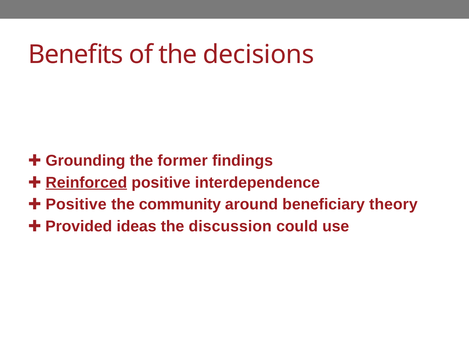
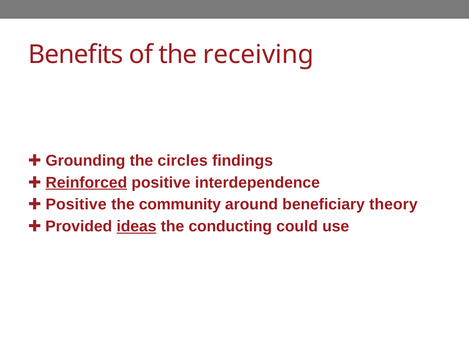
decisions: decisions -> receiving (258, 55)
former: former -> circles (183, 161)
ideas underline: none -> present (136, 226)
discussion: discussion -> conducting (230, 226)
